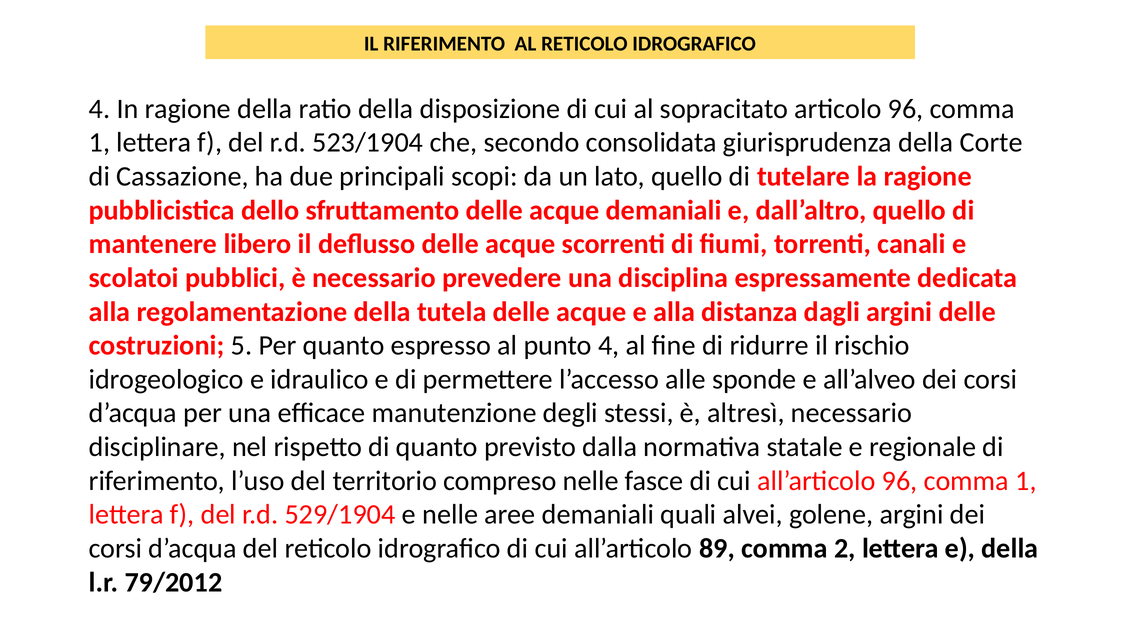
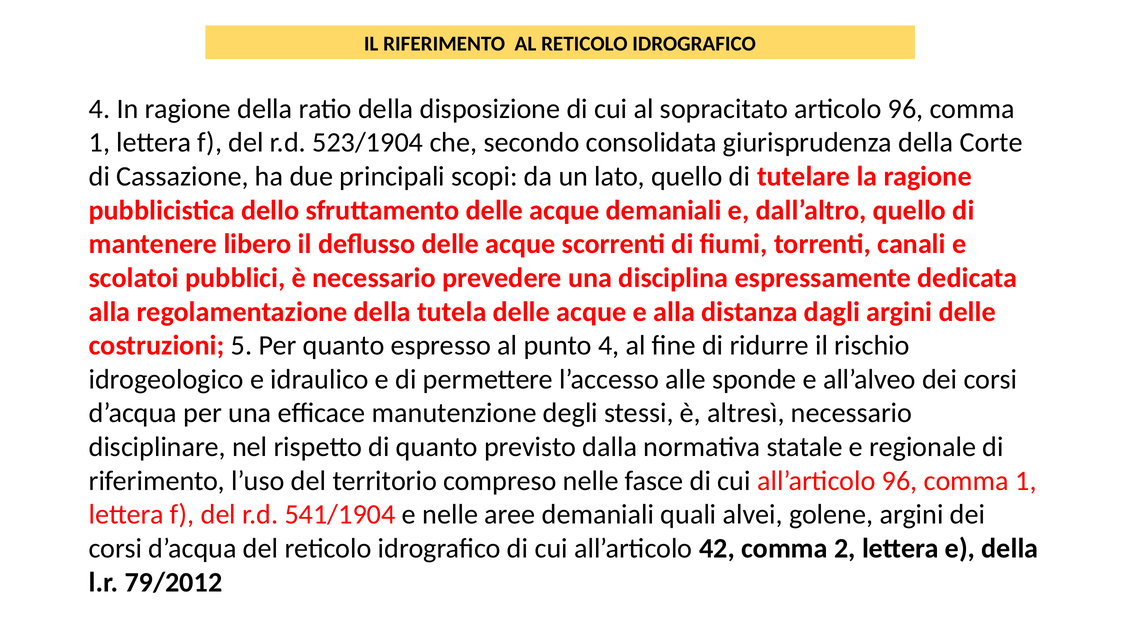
529/1904: 529/1904 -> 541/1904 (340, 515)
89: 89 -> 42 (717, 548)
